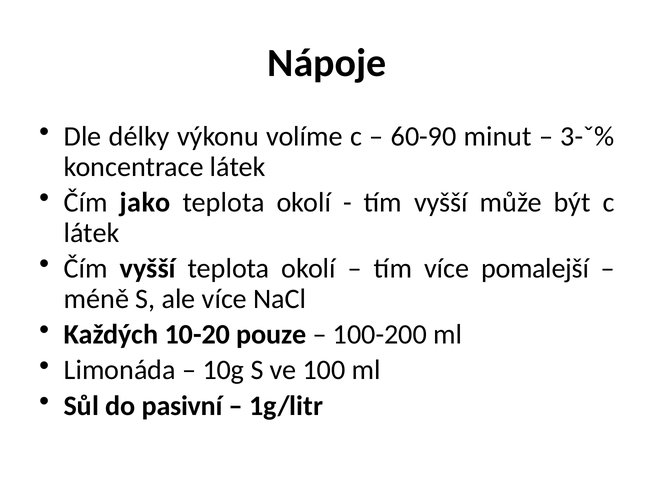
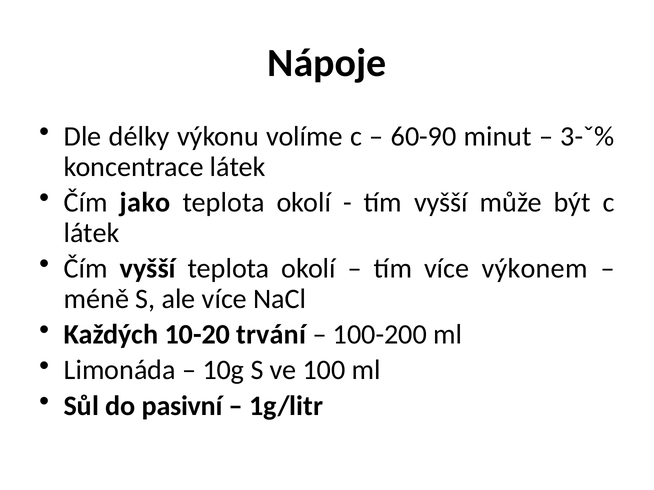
pomalejší: pomalejší -> výkonem (535, 269)
pouze: pouze -> trvání (271, 335)
